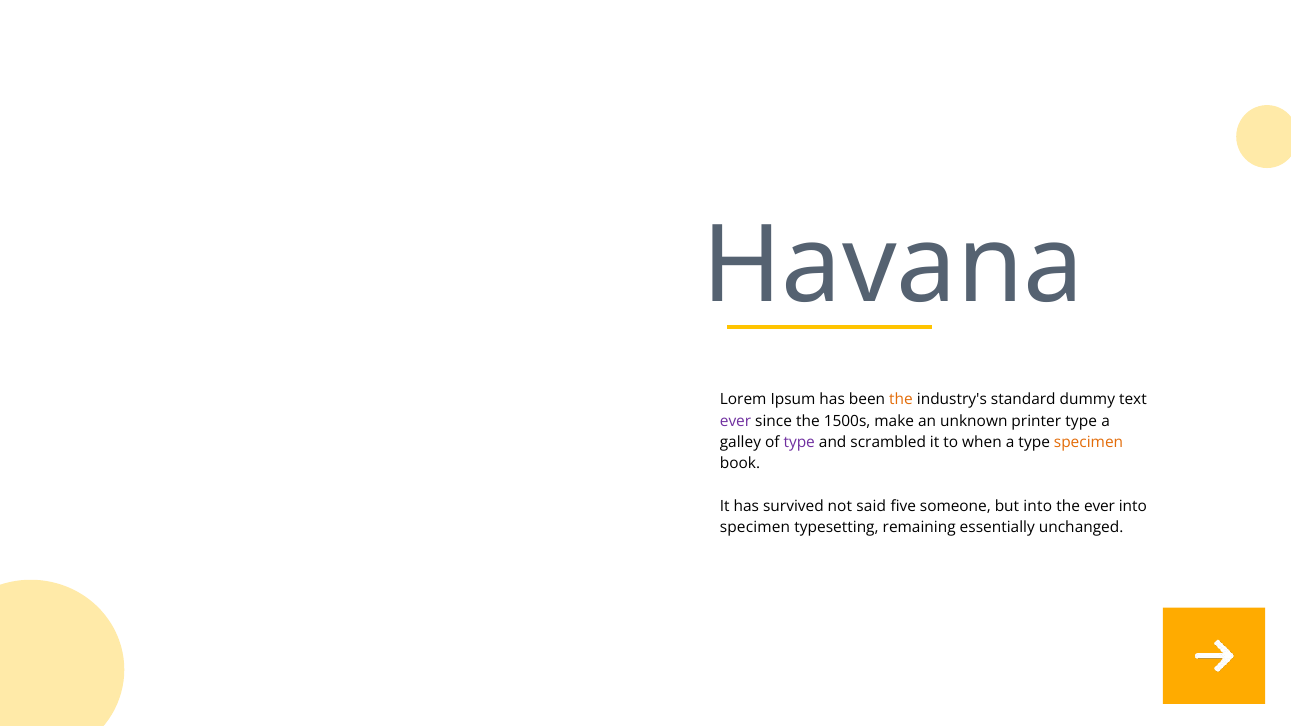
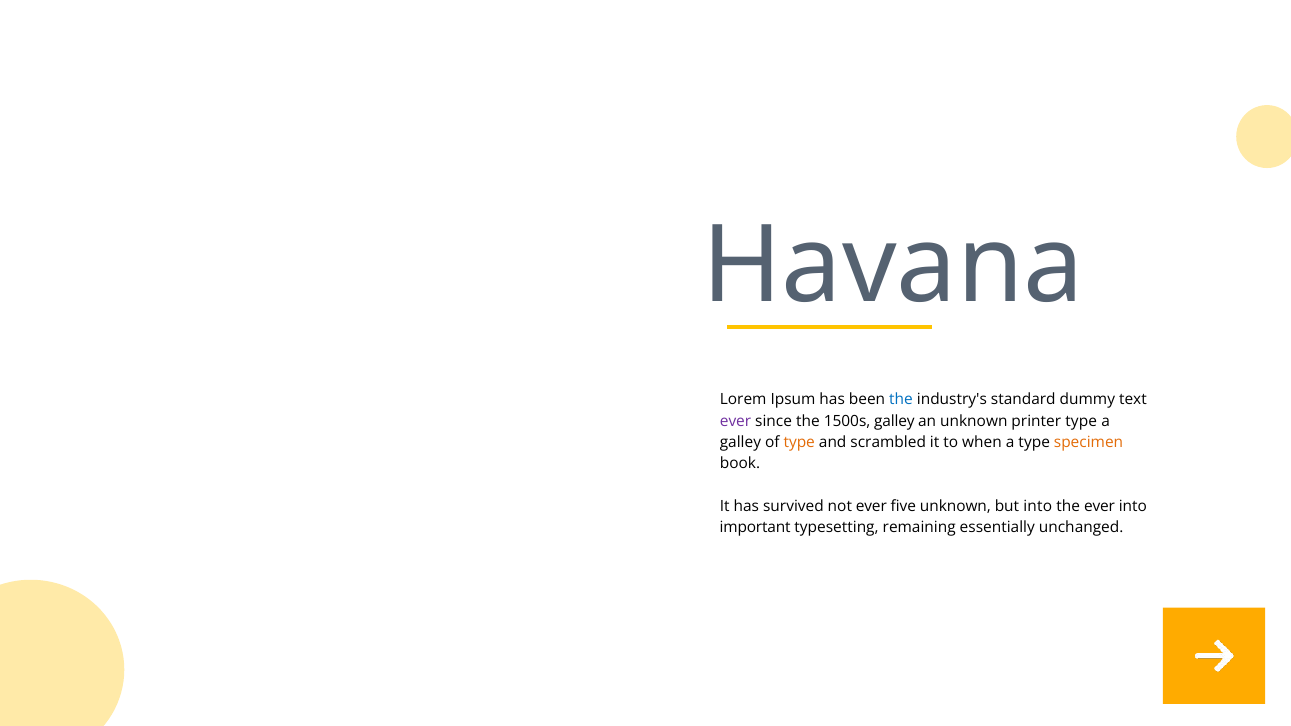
the colour: orange -> blue (901, 400)
1500s make: make -> galley (894, 421)
type colour: purple -> orange (799, 442)
not said: said -> ever (871, 506)
five someone: someone -> unknown (955, 506)
specimen: specimen -> important (755, 528)
